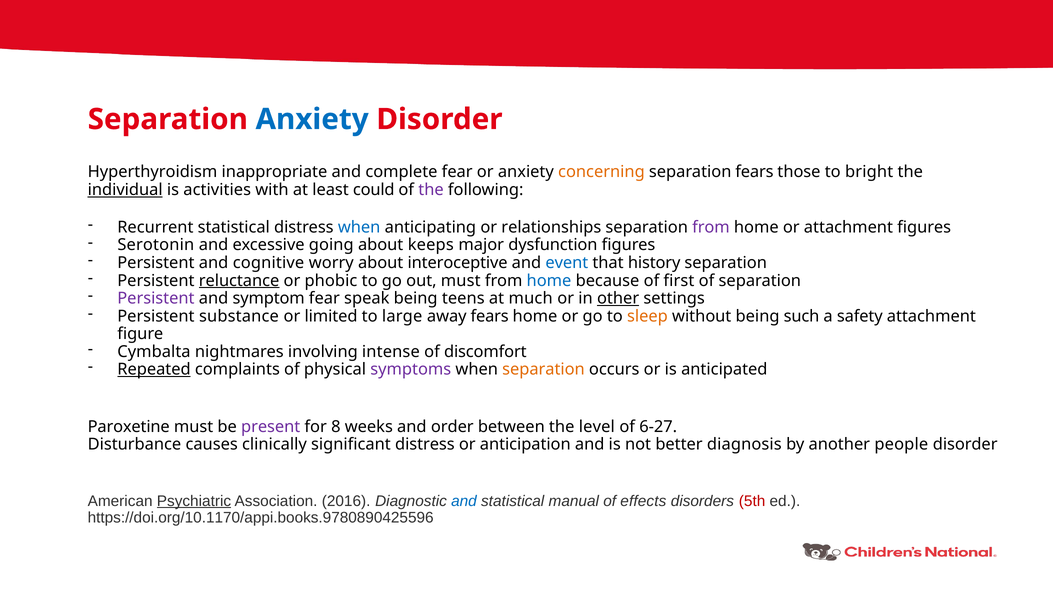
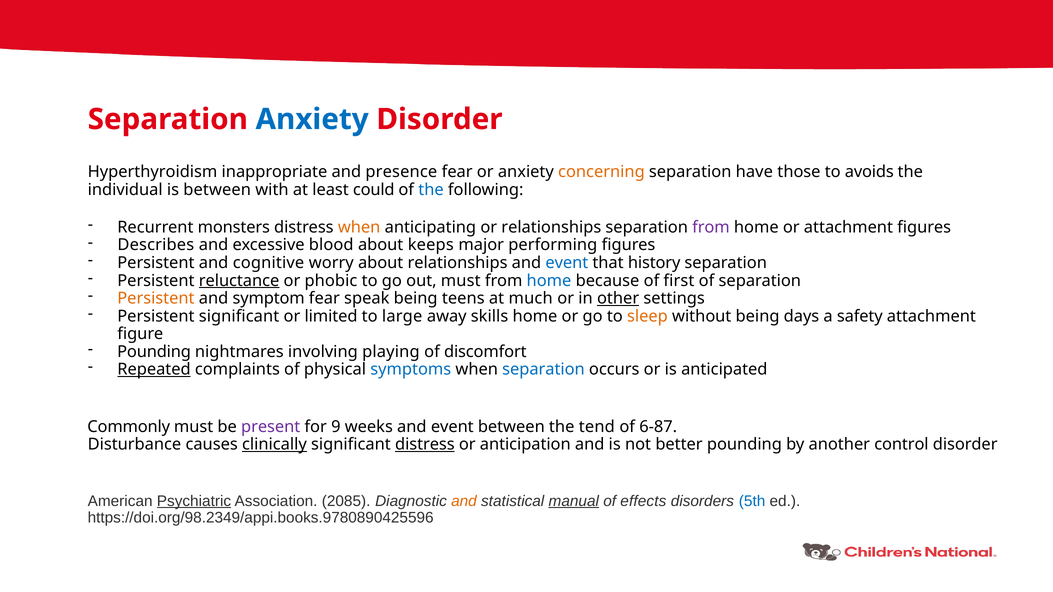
complete: complete -> presence (401, 172)
separation fears: fears -> have (754, 172)
bright: bright -> avoids (869, 172)
individual underline: present -> none (125, 190)
is activities: activities -> between (217, 190)
the colour: purple -> blue (431, 190)
Recurrent statistical: statistical -> monsters (234, 227)
when colour: blue -> orange (359, 227)
Serotonin: Serotonin -> Describes (156, 245)
going: going -> blood (331, 245)
dysfunction: dysfunction -> performing (553, 245)
about interoceptive: interoceptive -> relationships (458, 263)
Persistent colour: purple -> orange (156, 299)
Persistent substance: substance -> significant (239, 316)
away fears: fears -> skills (490, 316)
such: such -> days (801, 316)
Cymbalta: Cymbalta -> Pounding (154, 352)
intense: intense -> playing (391, 352)
symptoms colour: purple -> blue (411, 370)
separation colour: orange -> blue (543, 370)
Paroxetine: Paroxetine -> Commonly (129, 427)
8: 8 -> 9 (336, 427)
weeks and order: order -> event (452, 427)
level: level -> tend (597, 427)
6-27: 6-27 -> 6-87 (658, 427)
clinically underline: none -> present (274, 445)
distress underline: none -> present (425, 445)
better diagnosis: diagnosis -> pounding (744, 445)
people: people -> control (901, 445)
2016: 2016 -> 2085 (346, 501)
and colour: blue -> orange (464, 501)
manual underline: none -> present (574, 501)
5th colour: red -> blue (752, 501)
https://doi.org/10.1170/appi.books.9780890425596: https://doi.org/10.1170/appi.books.9780890425596 -> https://doi.org/98.2349/appi.books.9780890425596 (261, 518)
